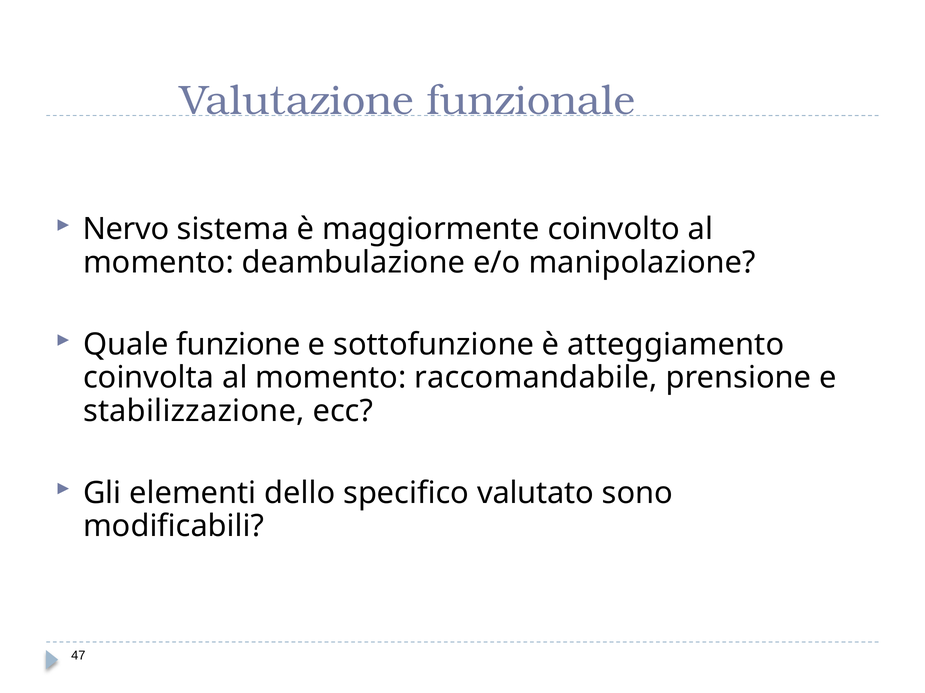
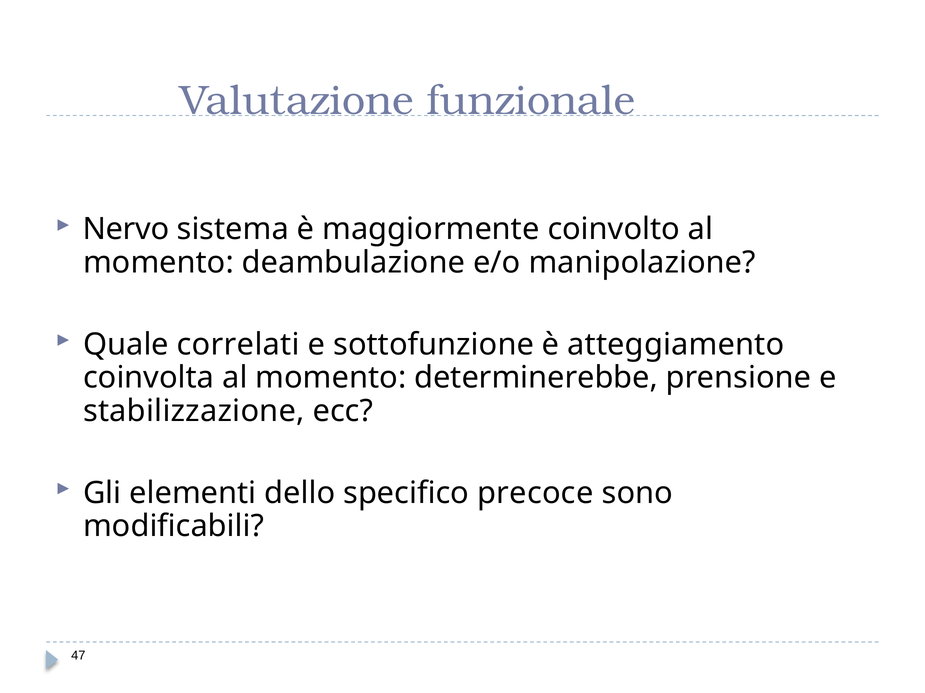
funzione: funzione -> correlati (238, 345)
raccomandabile: raccomandabile -> determinerebbe (536, 378)
valutato: valutato -> precoce (535, 493)
